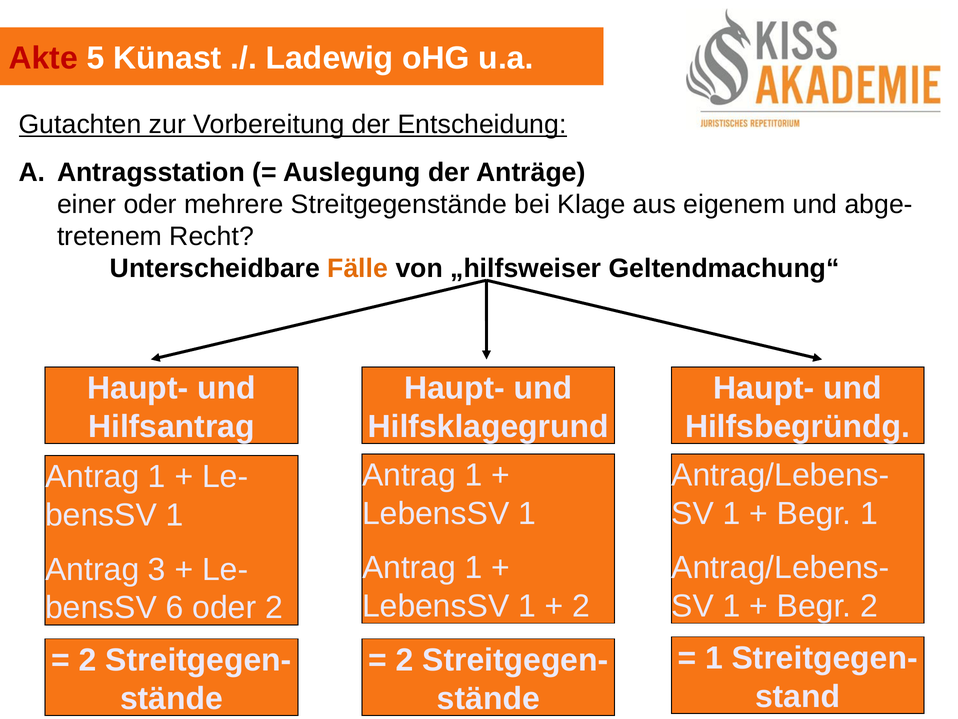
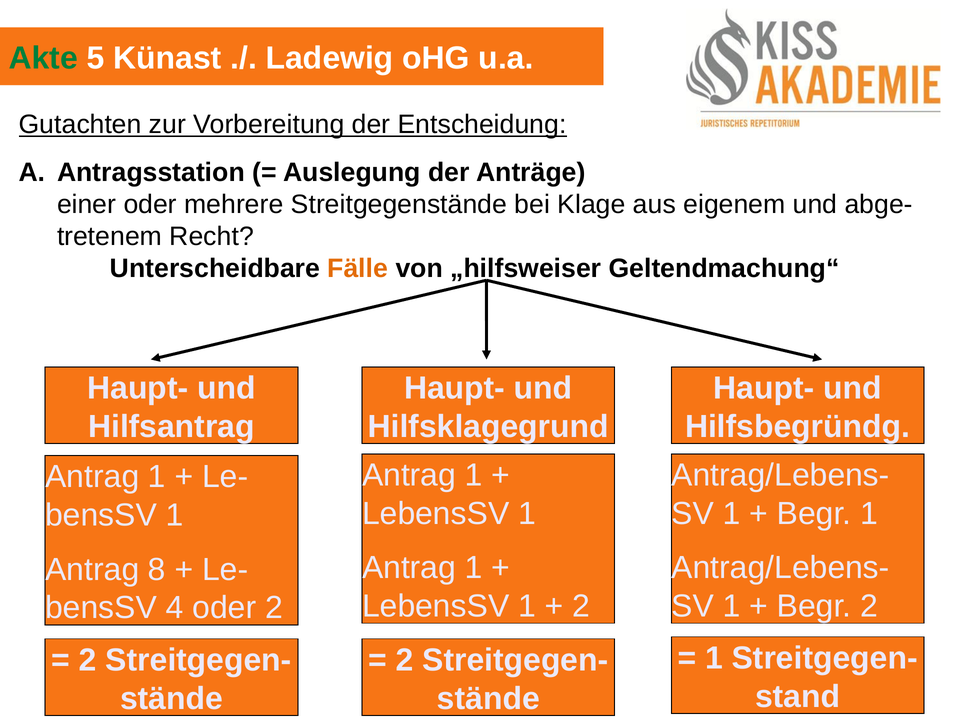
Akte colour: red -> green (43, 58)
3: 3 -> 8 (157, 569)
6: 6 -> 4 (175, 608)
